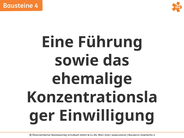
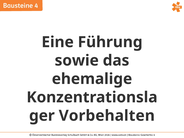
Einwilligung: Einwilligung -> Vorbehalten (107, 116)
